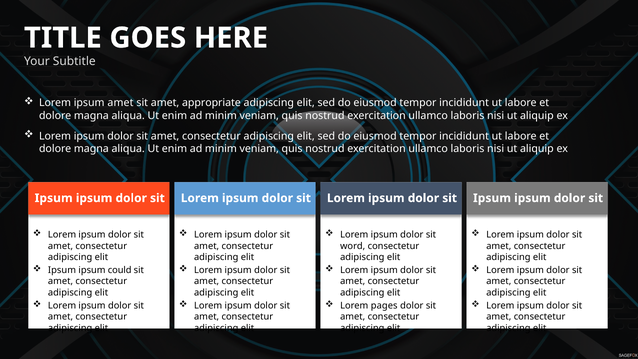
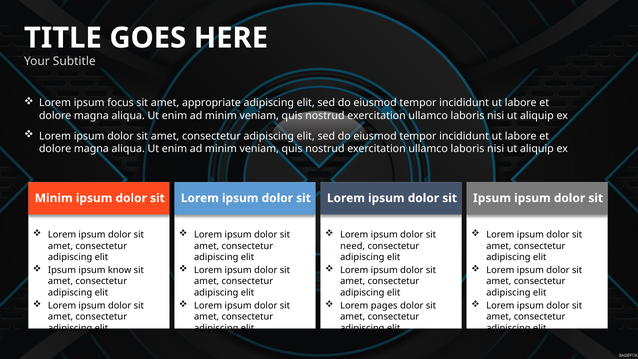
ipsum amet: amet -> focus (121, 103)
Ipsum: Ipsum -> Minim (54, 198)
word: word -> need (353, 246)
could: could -> know (120, 270)
